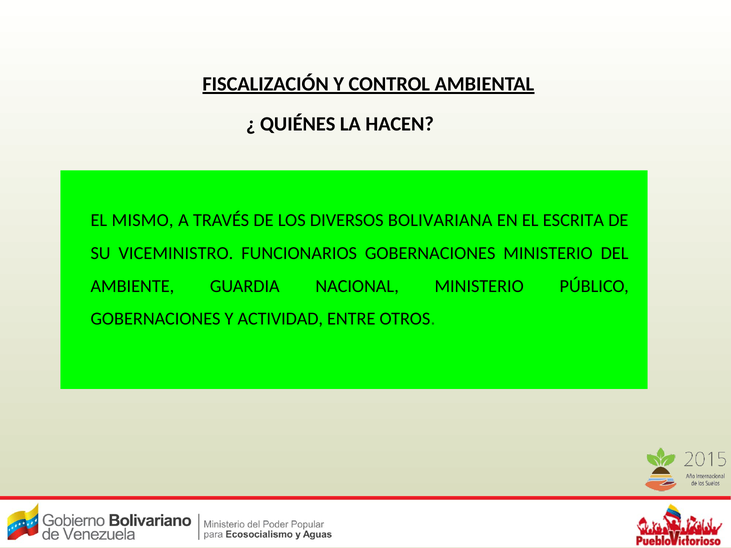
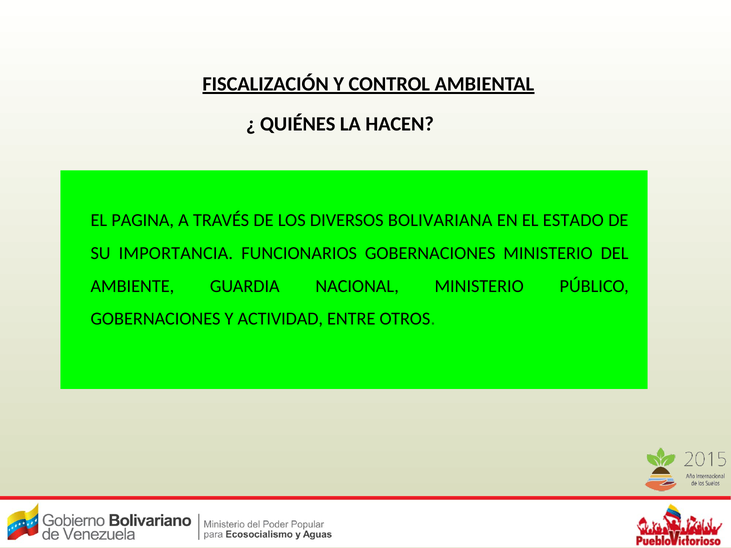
MISMO: MISMO -> PAGINA (143, 220)
ESCRITA: ESCRITA -> ESTADO (573, 220)
VICEMINISTRO: VICEMINISTRO -> IMPORTANCIA (176, 253)
